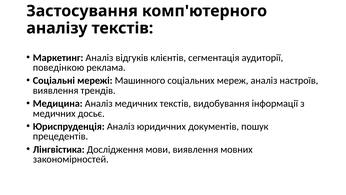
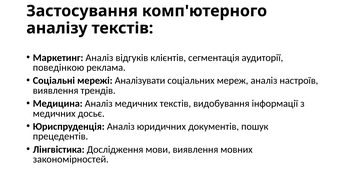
Машинного: Машинного -> Аналізувати (140, 81)
